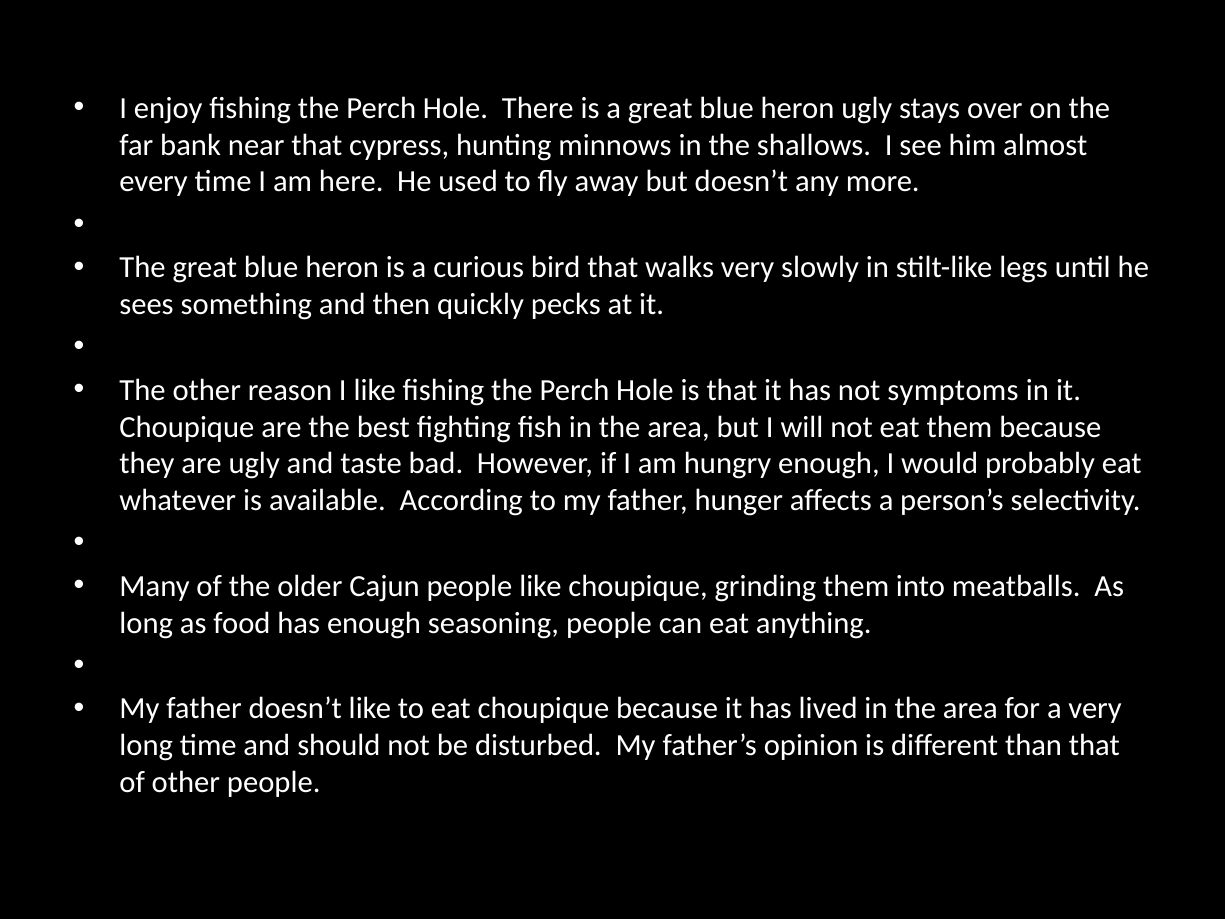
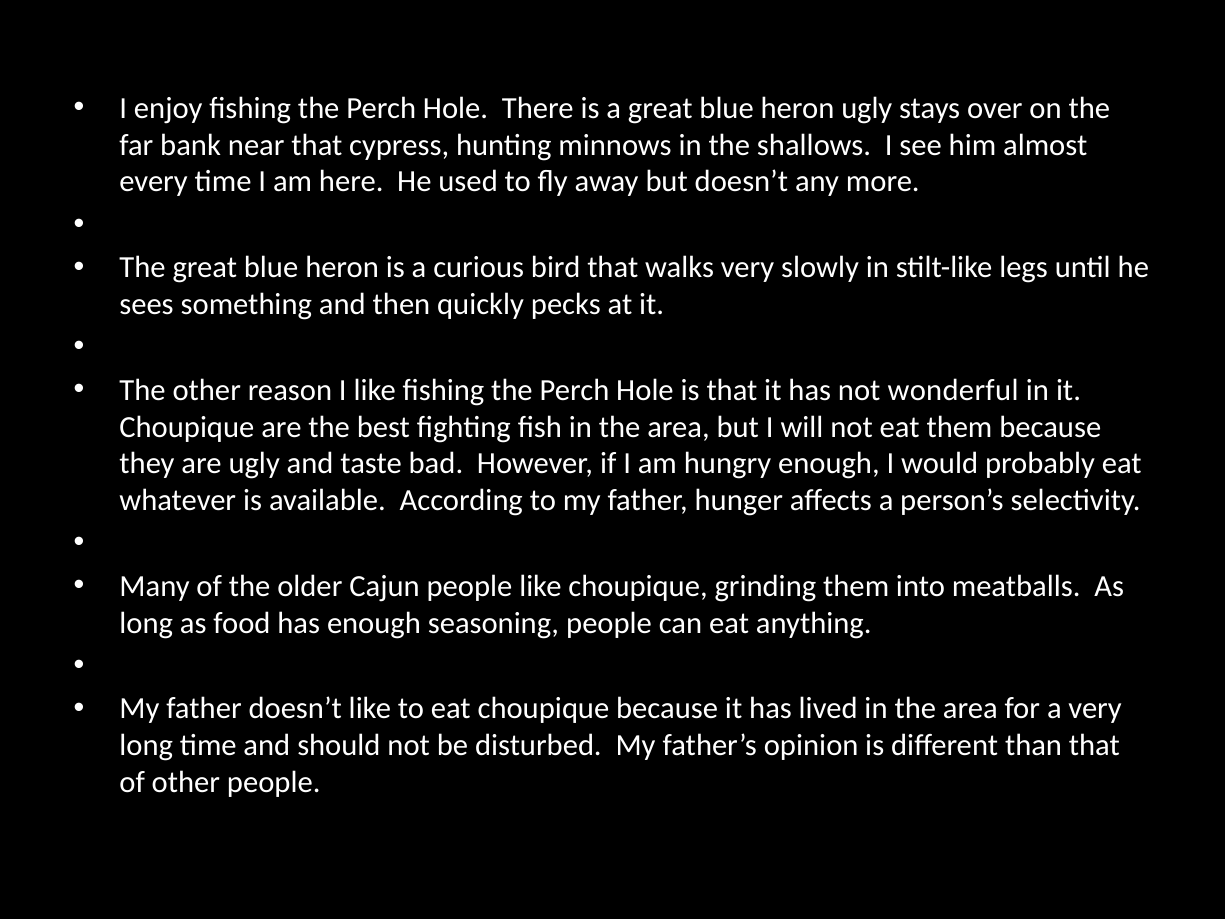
symptoms: symptoms -> wonderful (953, 390)
